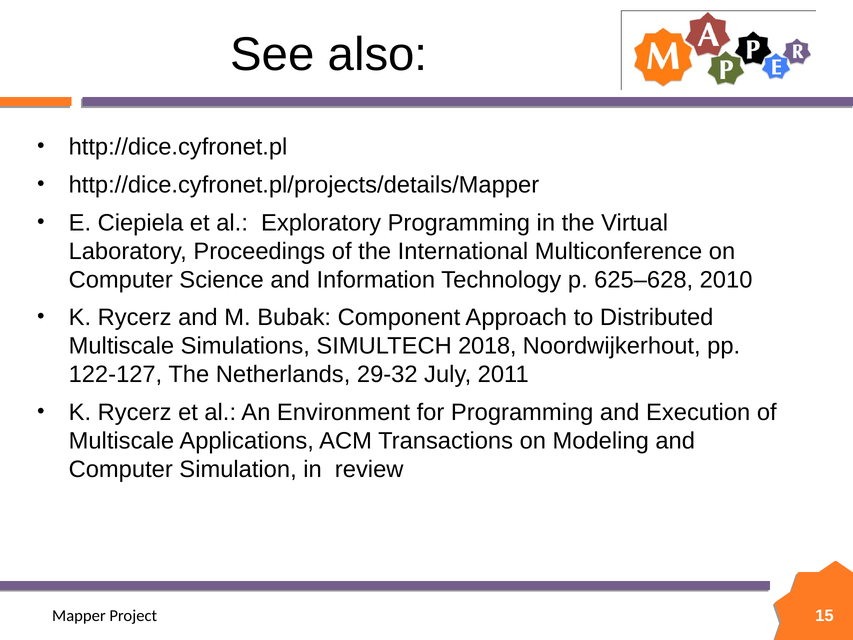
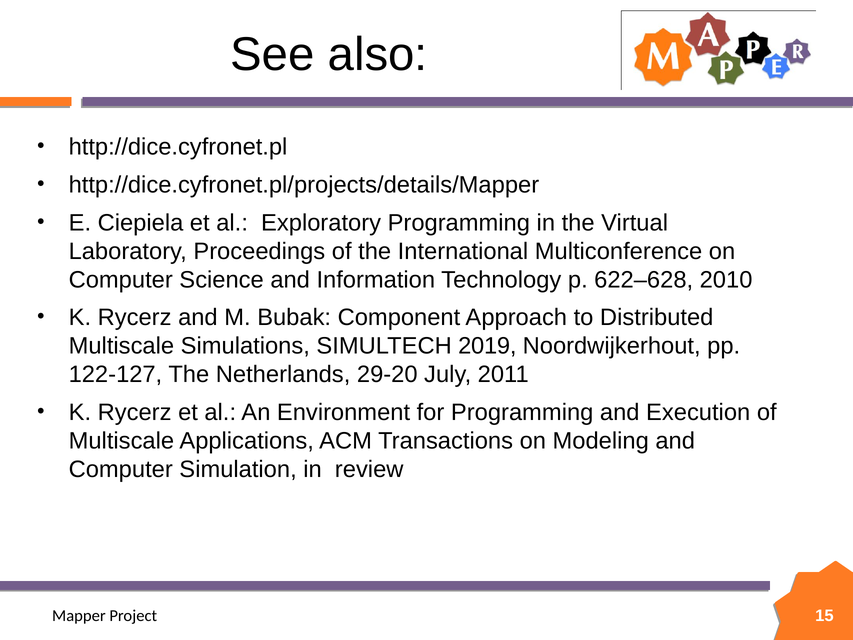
625–628: 625–628 -> 622–628 (644, 280)
2018: 2018 -> 2019 (487, 346)
29-32: 29-32 -> 29-20 (387, 374)
